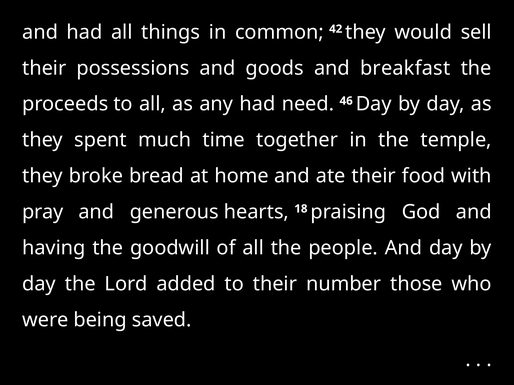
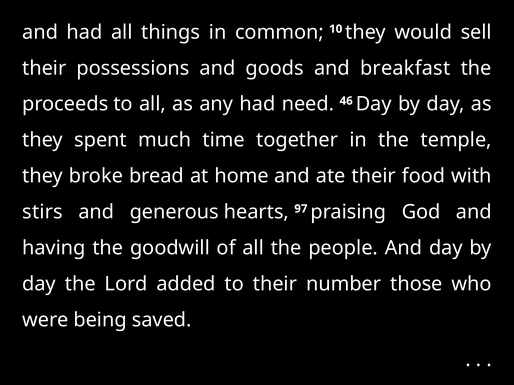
42: 42 -> 10 (336, 29)
pray: pray -> stirs (43, 212)
18: 18 -> 97 (301, 209)
